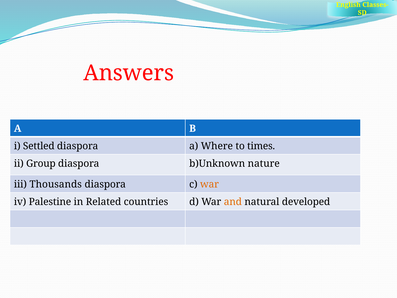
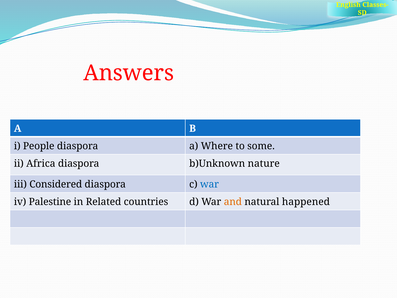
Settled: Settled -> People (39, 146)
times: times -> some (261, 146)
Group: Group -> Africa (41, 163)
Thousands: Thousands -> Considered (56, 184)
war colour: orange -> blue (209, 184)
developed: developed -> happened (306, 202)
